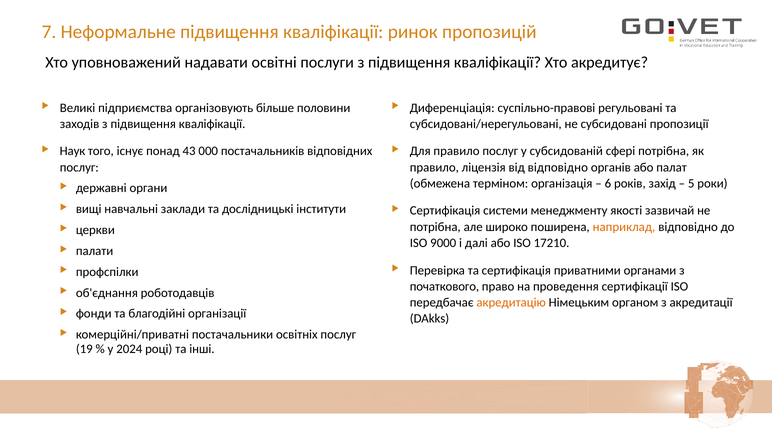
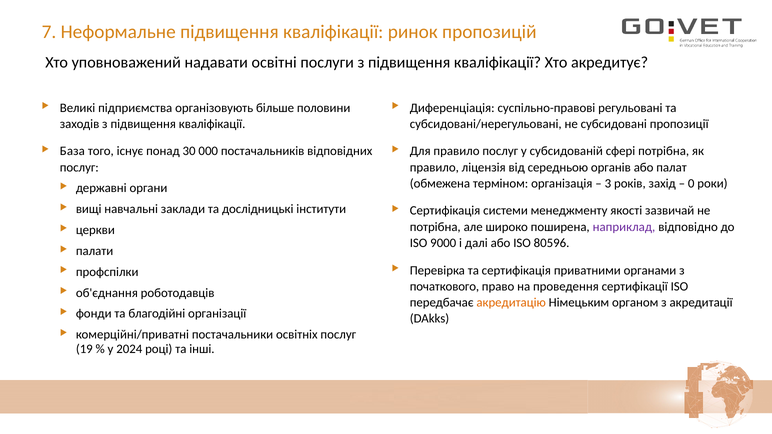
Наук: Наук -> База (72, 151)
43: 43 -> 30 (189, 151)
від відповідно: відповідно -> середньою (558, 167)
6: 6 -> 3 (608, 184)
5: 5 -> 0 (691, 184)
наприклад colour: orange -> purple (624, 227)
17210: 17210 -> 80596 (552, 243)
